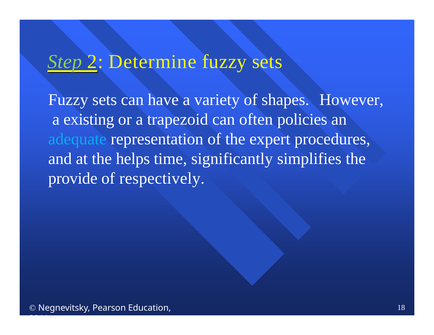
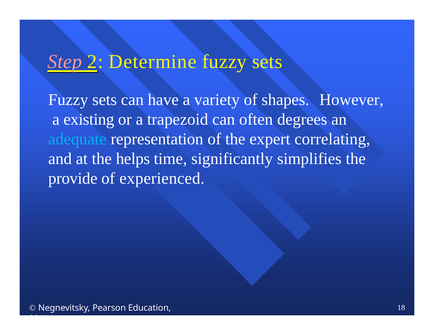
Step colour: light green -> pink (65, 62)
policies: policies -> degrees (302, 119)
procedures: procedures -> correlating (332, 139)
respectively: respectively -> experienced (162, 179)
